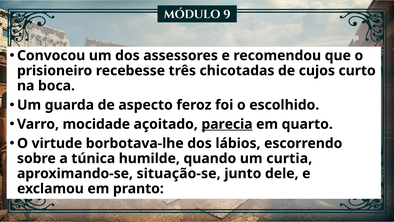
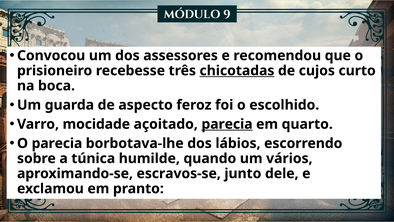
chicotadas underline: none -> present (237, 71)
O virtude: virtude -> parecia (57, 143)
curtia: curtia -> vários (289, 158)
situação-se: situação-se -> escravos-se (179, 173)
